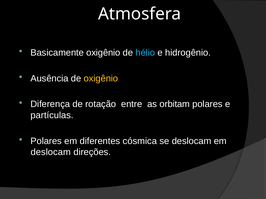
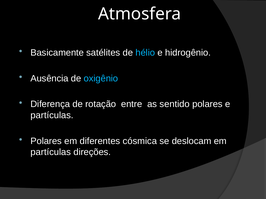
Basicamente oxigênio: oxigênio -> satélites (103, 53)
oxigênio colour: yellow -> light blue (101, 79)
orbitam: orbitam -> sentido (175, 104)
deslocam: deslocam -> partículas (51, 152)
